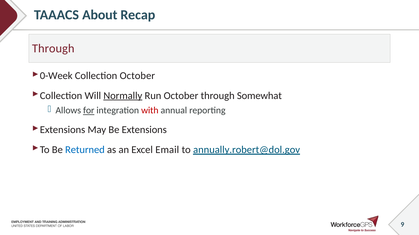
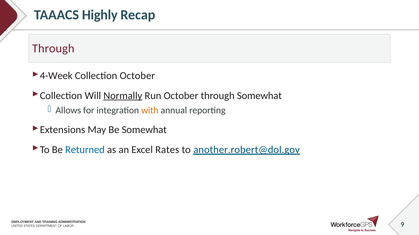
About: About -> Highly (100, 15)
0-Week: 0-Week -> 4-Week (56, 76)
for underline: present -> none (89, 111)
with colour: red -> orange (150, 111)
Be Extensions: Extensions -> Somewhat (144, 130)
Email: Email -> Rates (167, 150)
annually.robert@dol.gov: annually.robert@dol.gov -> another.robert@dol.gov (247, 150)
